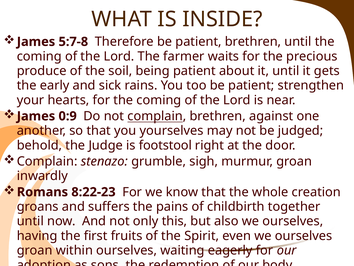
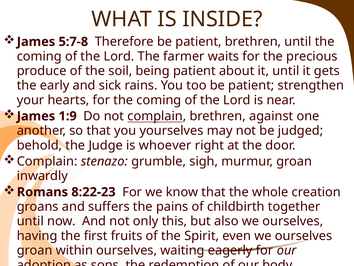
0:9: 0:9 -> 1:9 (68, 116)
footstool: footstool -> whoever (165, 145)
